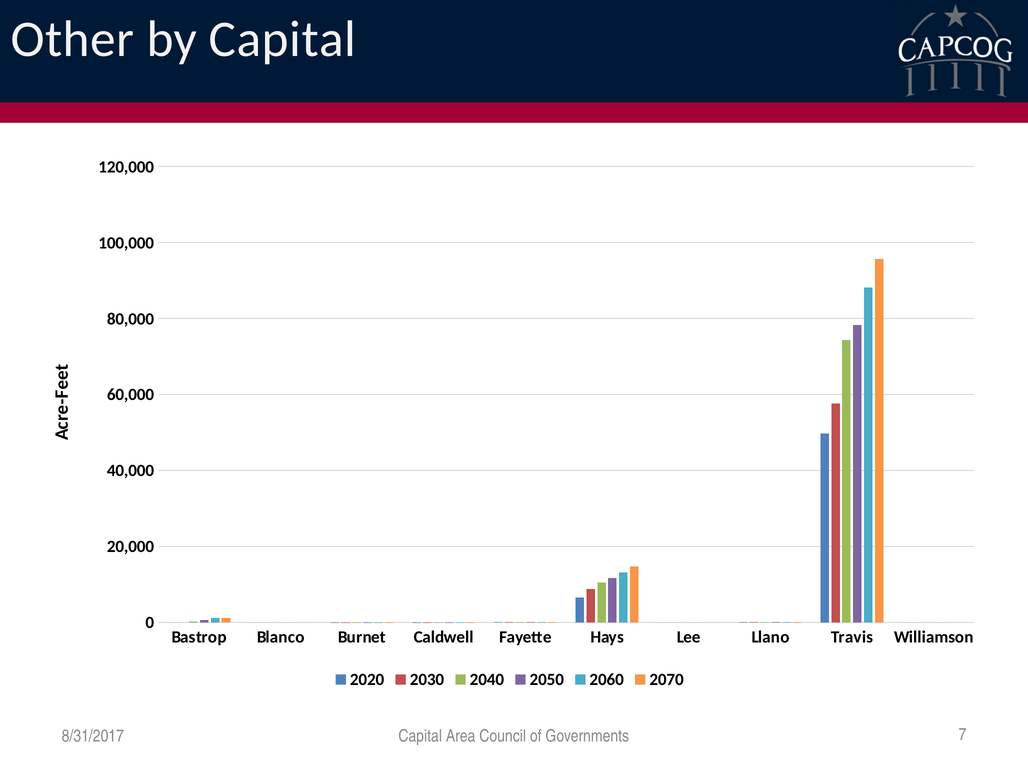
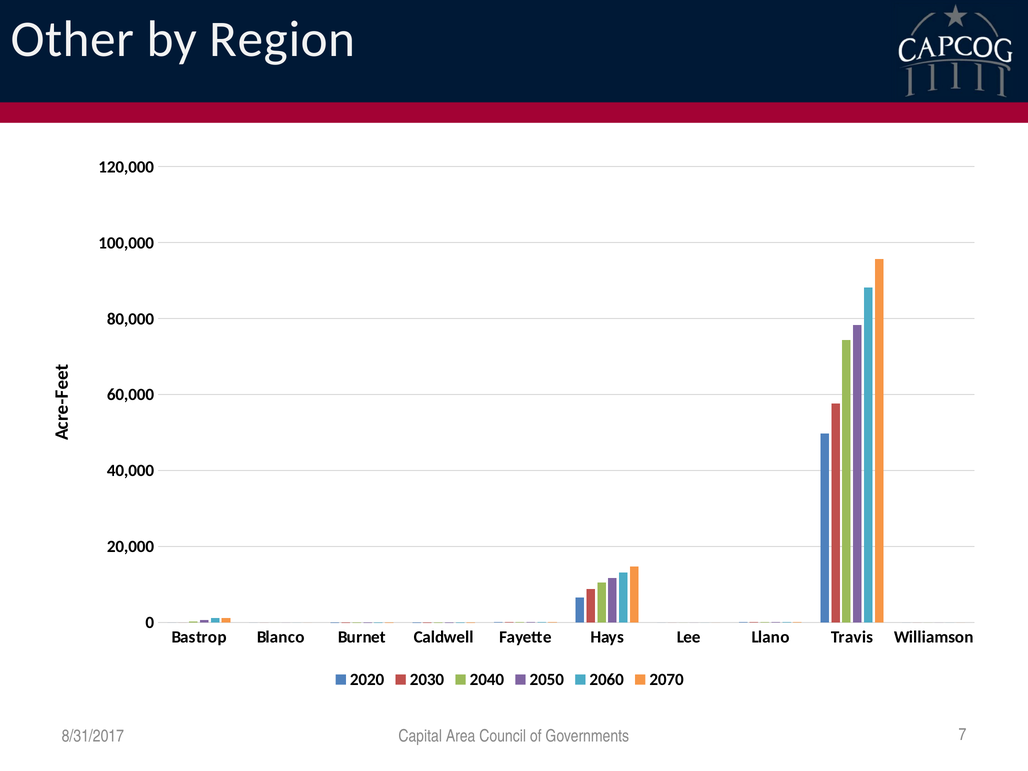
by Capital: Capital -> Region (282, 39)
